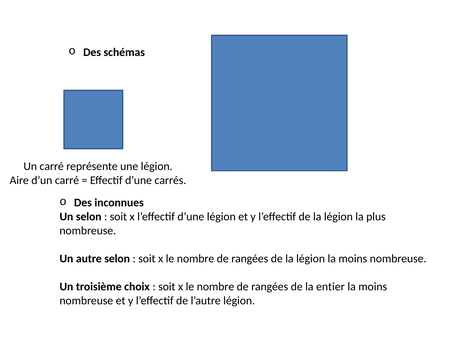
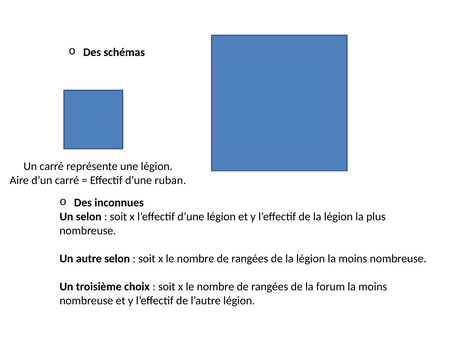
carrés: carrés -> ruban (170, 180)
entier: entier -> forum (331, 286)
